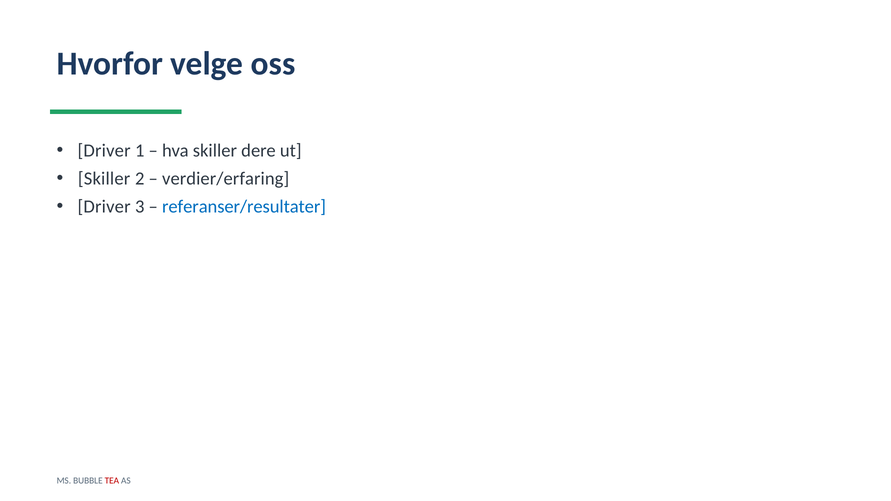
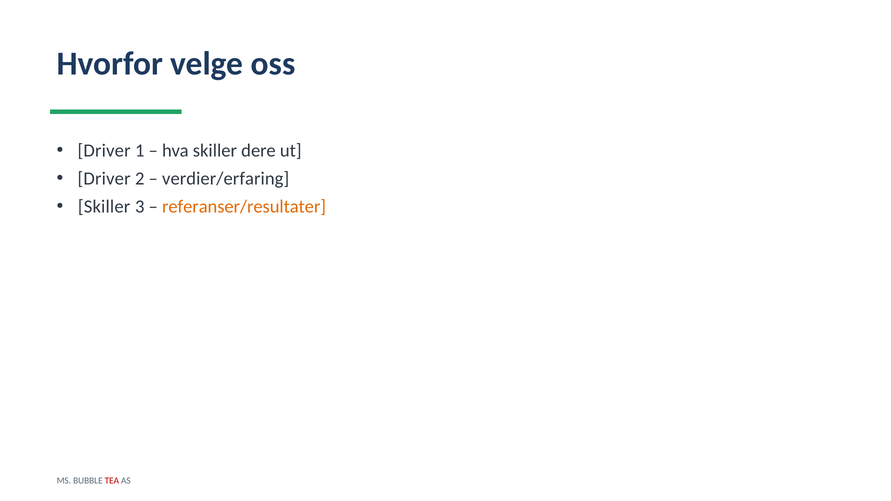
Skiller: Skiller -> Driver (104, 179)
Driver: Driver -> Skiller (104, 207)
referanser/resultater colour: blue -> orange (244, 207)
